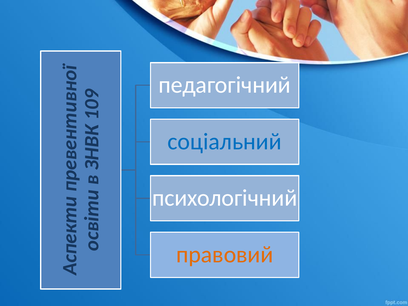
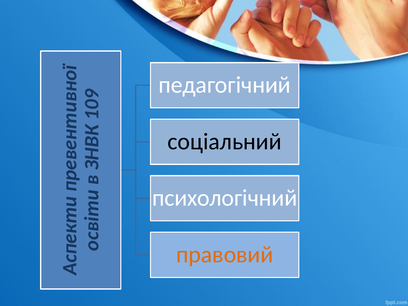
соціальний colour: blue -> black (225, 142)
